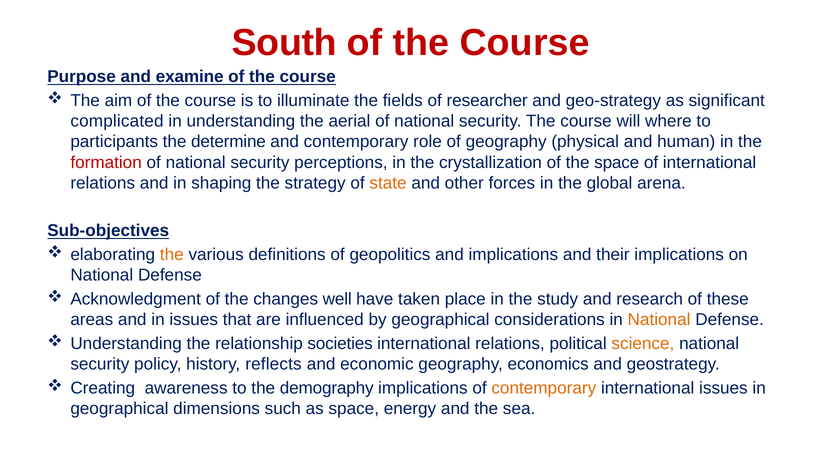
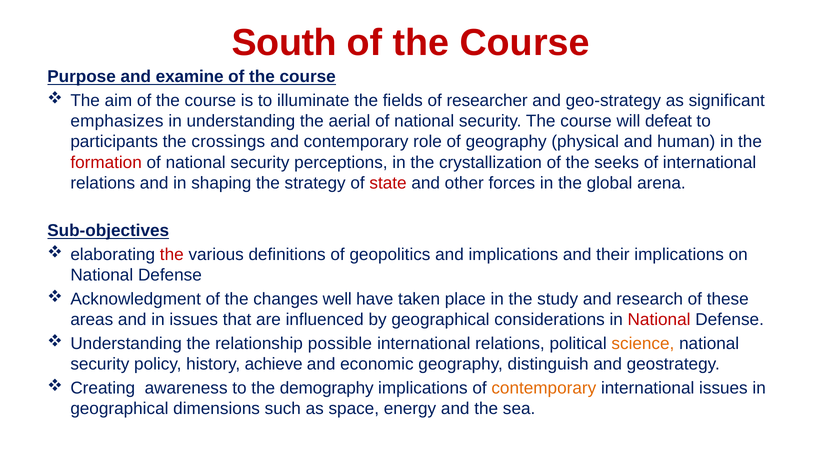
complicated: complicated -> emphasizes (117, 121)
where: where -> defeat (668, 121)
determine: determine -> crossings (228, 142)
the space: space -> seeks (617, 162)
state colour: orange -> red (388, 183)
the colour: orange -> red (172, 255)
National colour: orange -> red (659, 320)
societies: societies -> possible (340, 344)
reflects: reflects -> achieve (274, 365)
economics: economics -> distinguish (548, 365)
